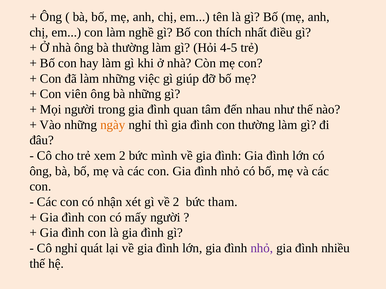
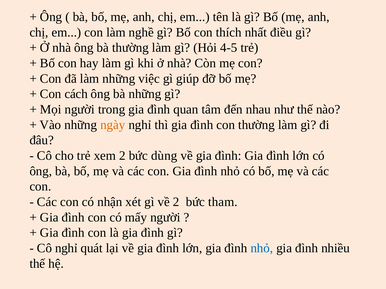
viên: viên -> cách (76, 94)
mình: mình -> dùng (164, 156)
nhỏ colour: purple -> blue (262, 249)
